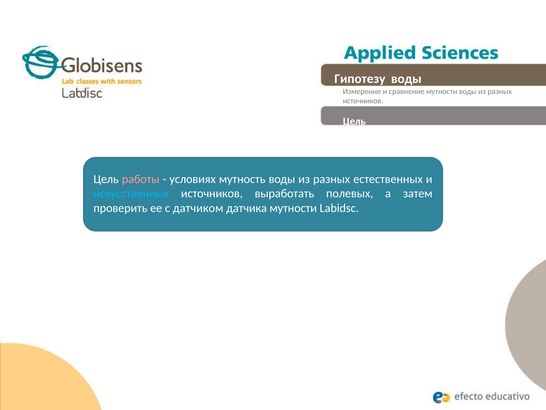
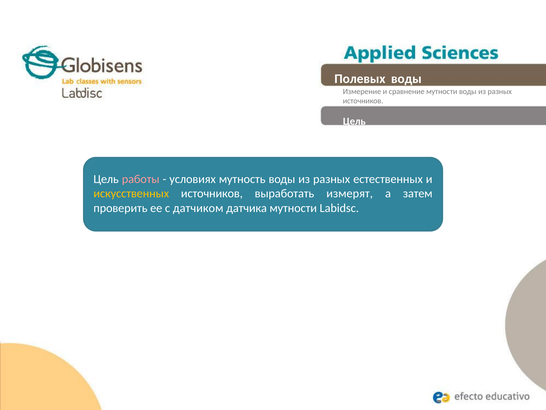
Гипотезу: Гипотезу -> Полевых (360, 79)
искусственных colour: light blue -> yellow (131, 193)
полевых: полевых -> измерят (350, 193)
